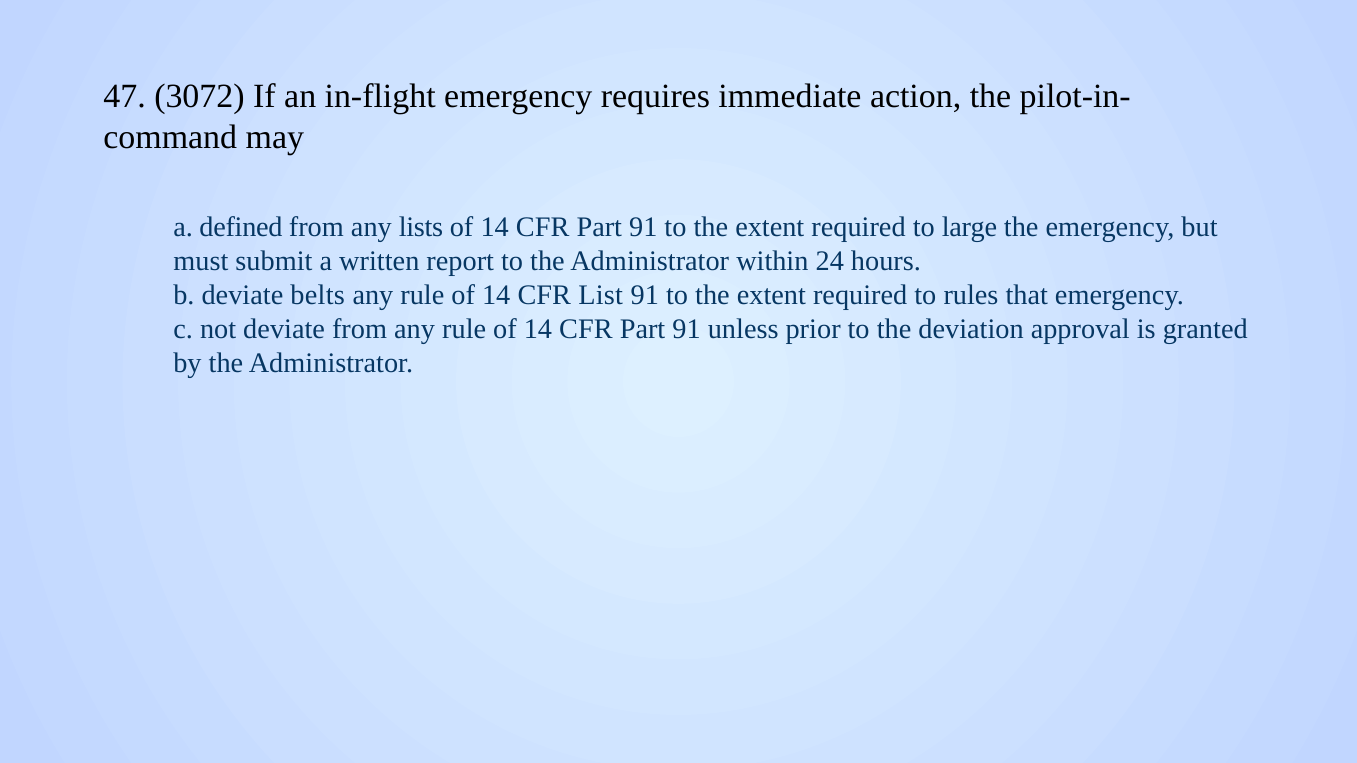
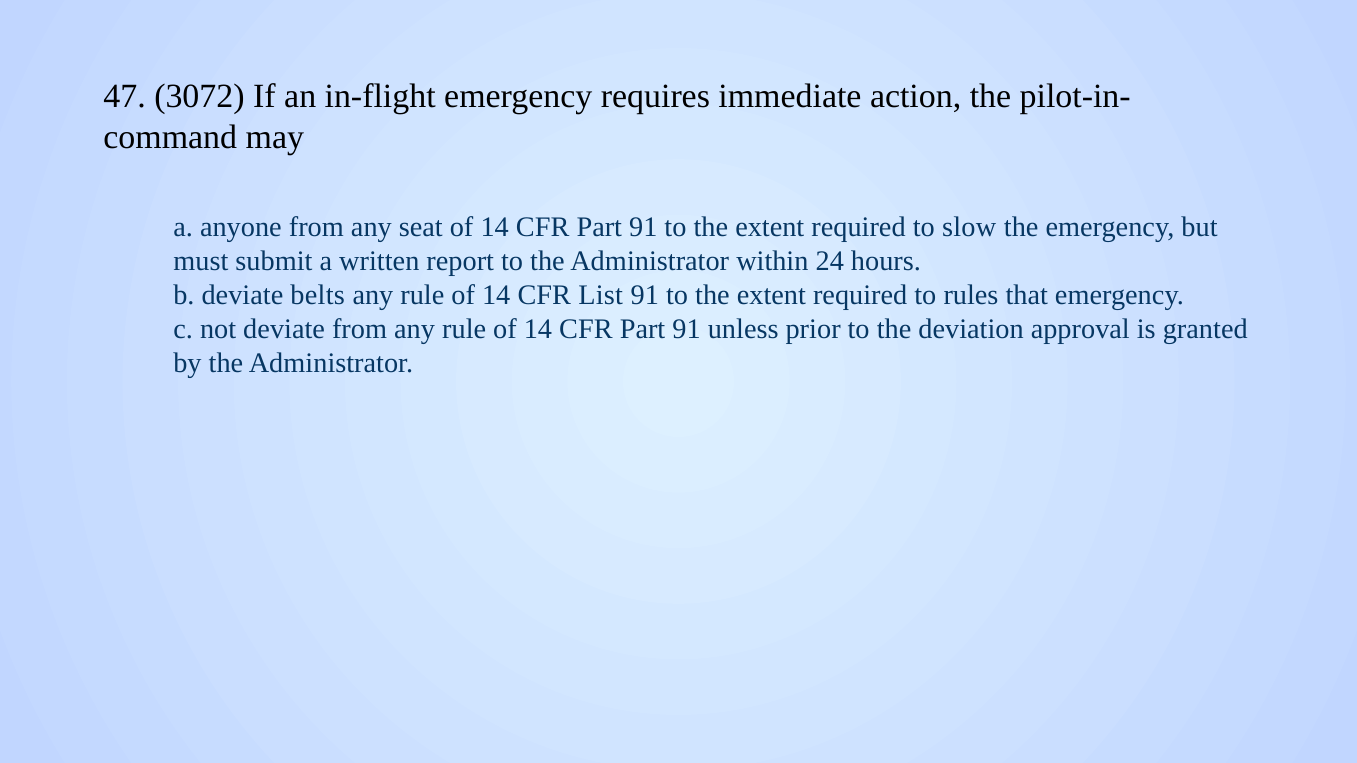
defined: defined -> anyone (241, 227)
lists: lists -> seat (421, 227)
large: large -> slow (969, 227)
